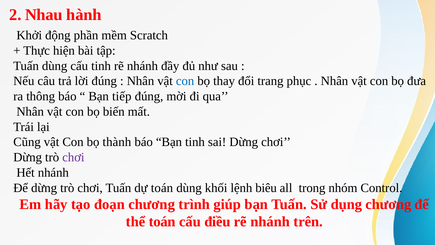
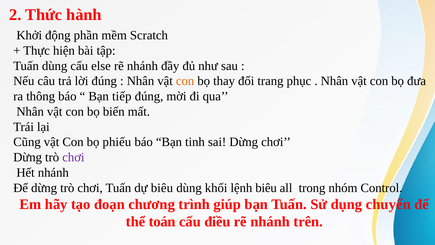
Nhau: Nhau -> Thức (44, 15)
cấu tinh: tinh -> else (101, 66)
con colour: blue -> orange (185, 81)
thành: thành -> phiếu (117, 142)
dự toán: toán -> biêu (162, 188)
dụng chương: chương -> chuyển (388, 204)
